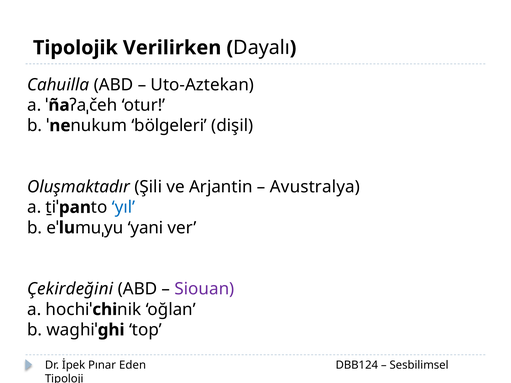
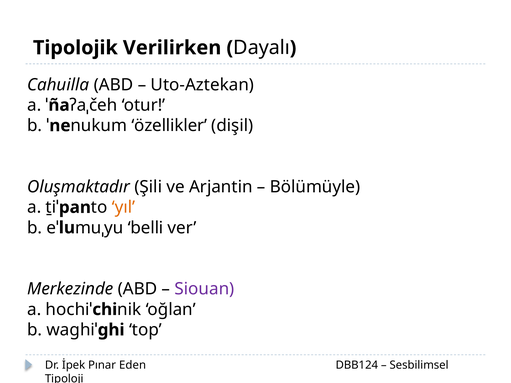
bölgeleri: bölgeleri -> özellikler (169, 126)
Avustralya: Avustralya -> Bölümüyle (315, 187)
yıl colour: blue -> orange (124, 207)
yani: yani -> belli (146, 228)
Çekirdeğini: Çekirdeğini -> Merkezinde (70, 289)
